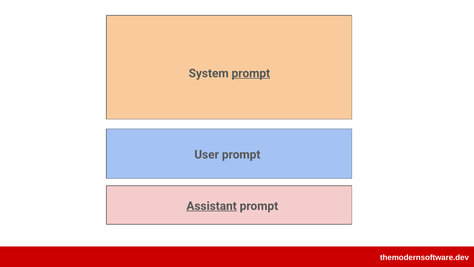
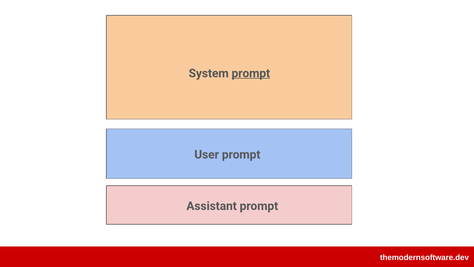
Assistant underline: present -> none (212, 206)
